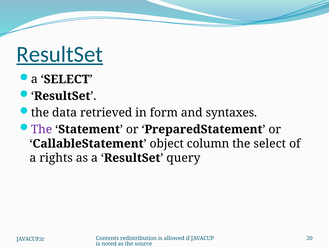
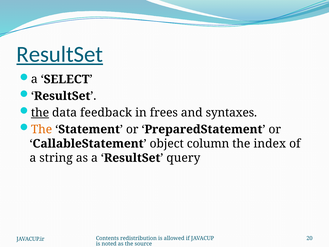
the underline: none -> present (40, 113)
retrieved: retrieved -> feedback (106, 113)
form: form -> frees (164, 113)
The colour: purple -> orange (42, 129)
the select: select -> index (270, 143)
rights: rights -> string (56, 158)
